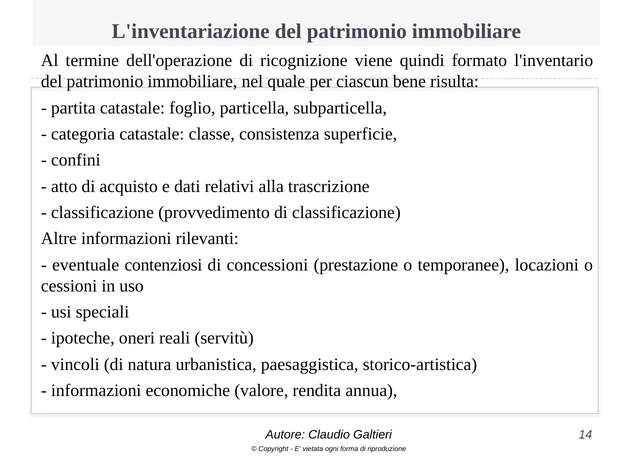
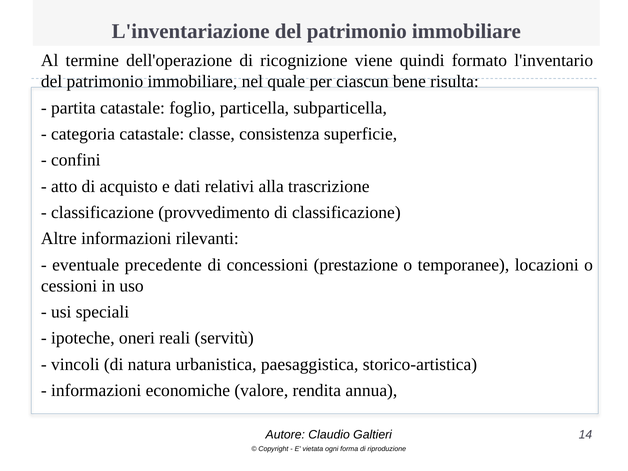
contenziosi: contenziosi -> precedente (163, 265)
